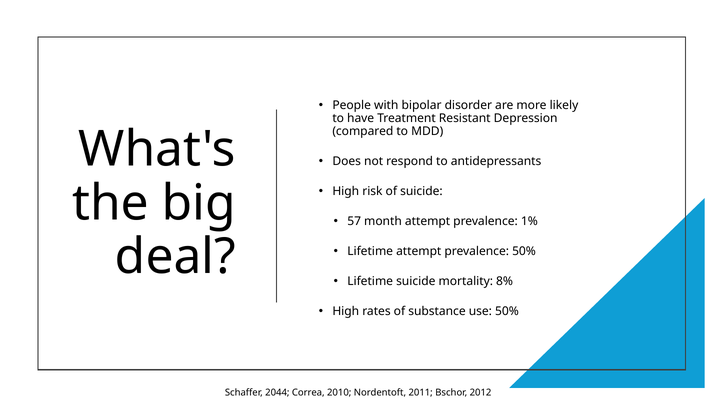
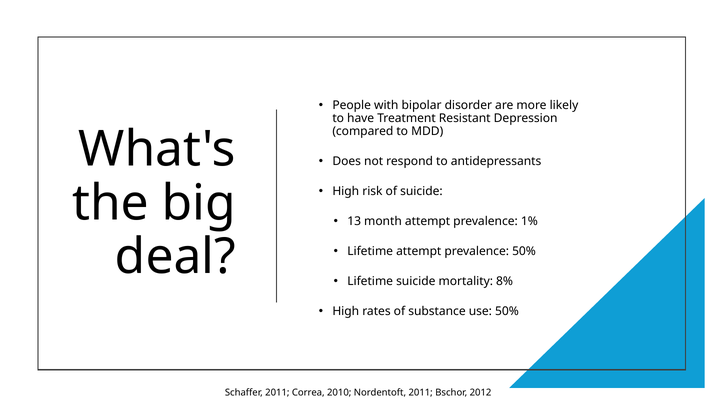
57: 57 -> 13 (354, 221)
Schaffer 2044: 2044 -> 2011 (277, 393)
